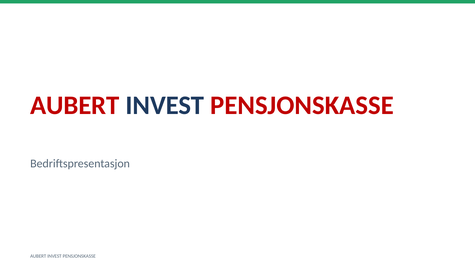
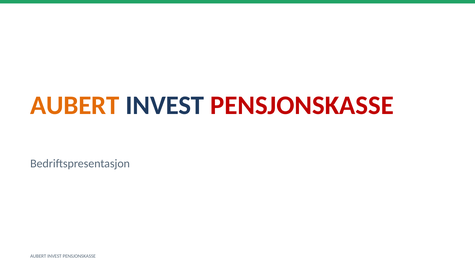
AUBERT colour: red -> orange (75, 105)
